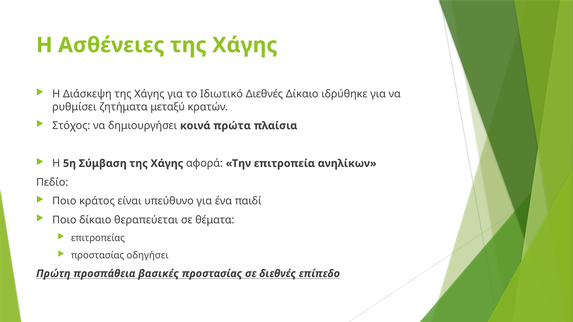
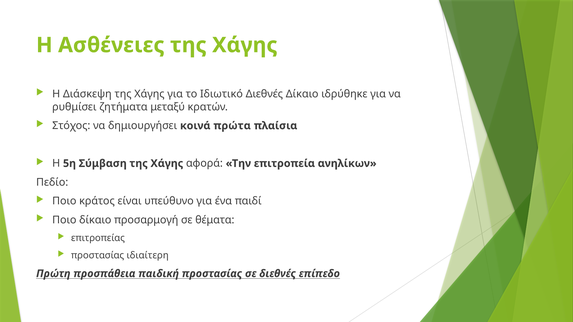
θεραπεύεται: θεραπεύεται -> προσαρμογή (146, 220)
οδηγήσει: οδηγήσει -> ιδιαίτερη (148, 256)
βασικές: βασικές -> παιδική (159, 274)
